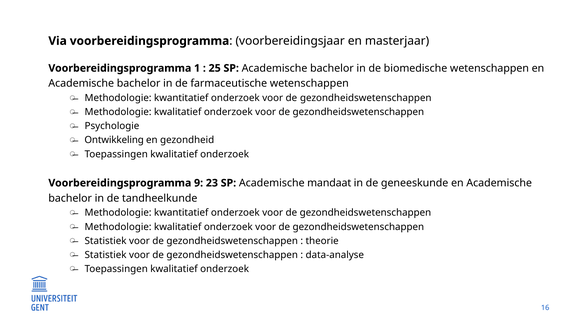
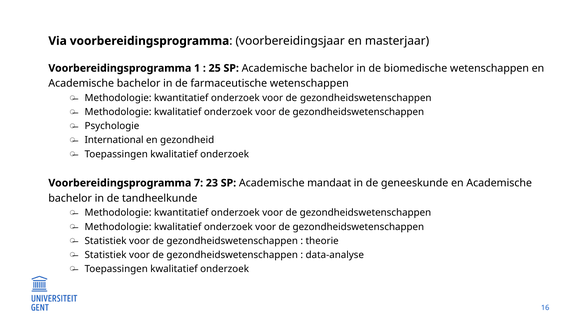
Ontwikkeling: Ontwikkeling -> International (114, 140)
9: 9 -> 7 (199, 183)
